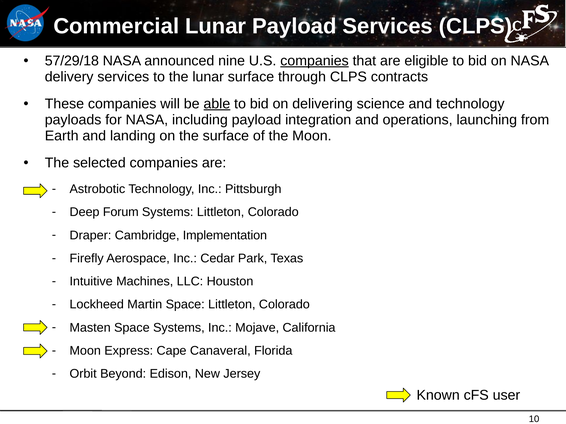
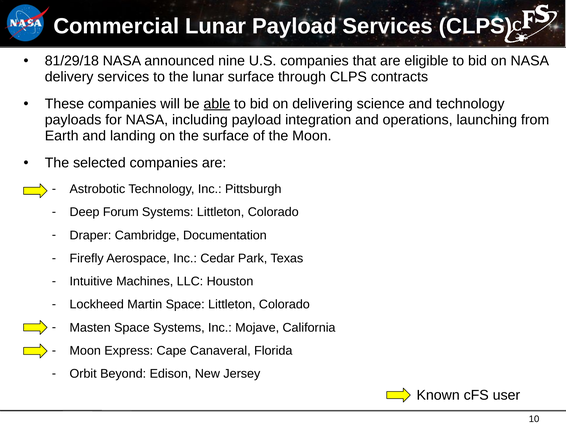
57/29/18: 57/29/18 -> 81/29/18 (72, 61)
companies underline: present -> none (315, 61)
Implementation: Implementation -> Documentation (225, 235)
